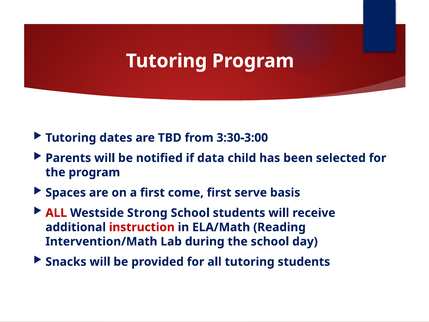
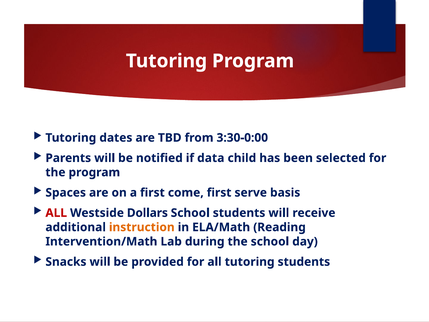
3:30-3:00: 3:30-3:00 -> 3:30-0:00 (242, 138)
Strong: Strong -> Dollars (147, 213)
instruction colour: red -> orange (142, 227)
